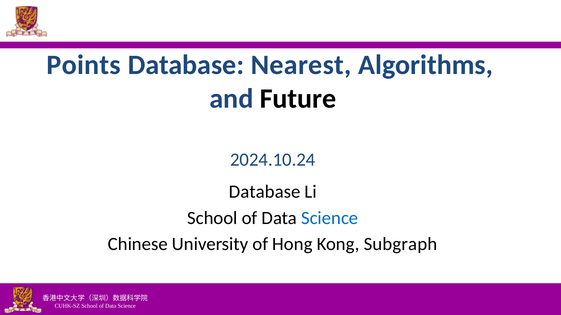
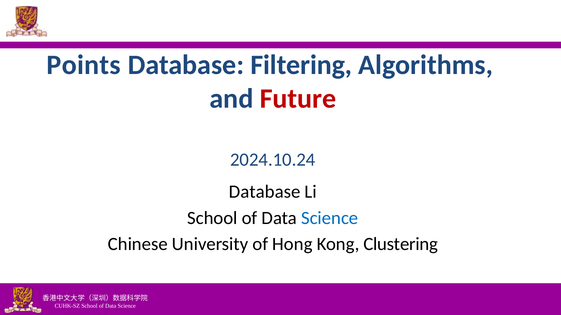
Nearest: Nearest -> Filtering (301, 65)
Future colour: black -> red (298, 99)
Subgraph: Subgraph -> Clustering (401, 244)
